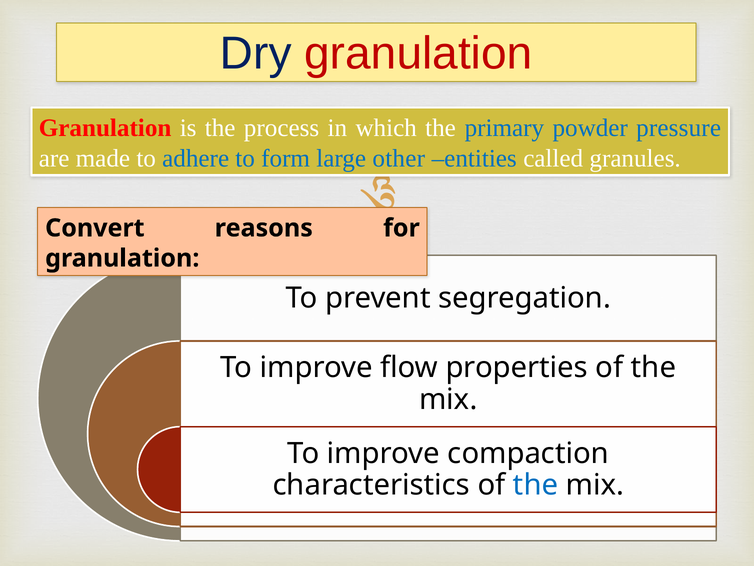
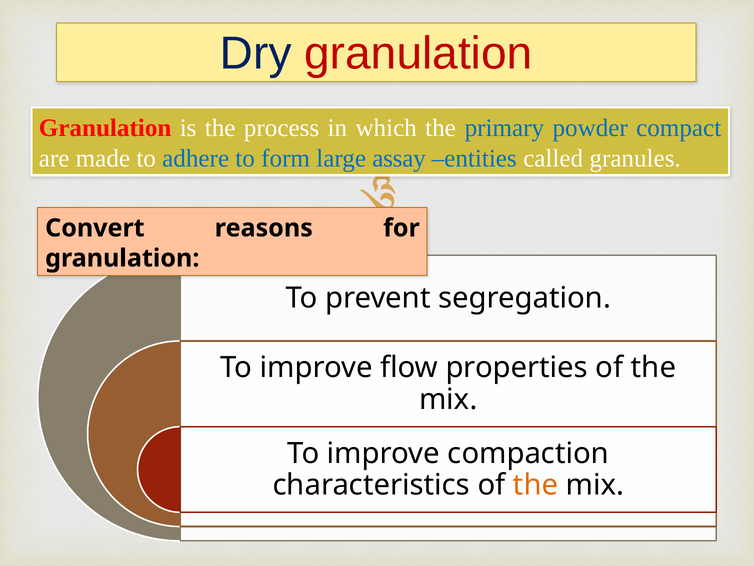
pressure: pressure -> compact (679, 128)
other: other -> assay (399, 158)
the colour: blue -> orange (536, 485)
